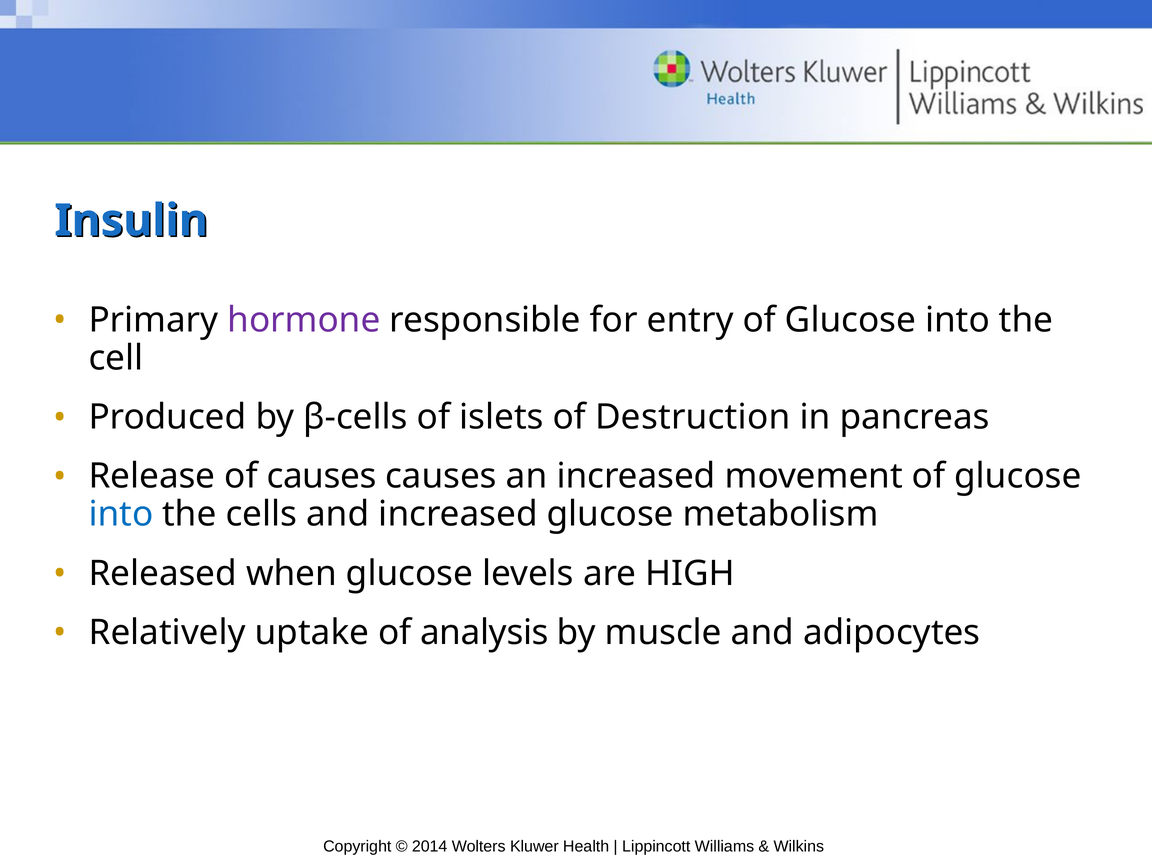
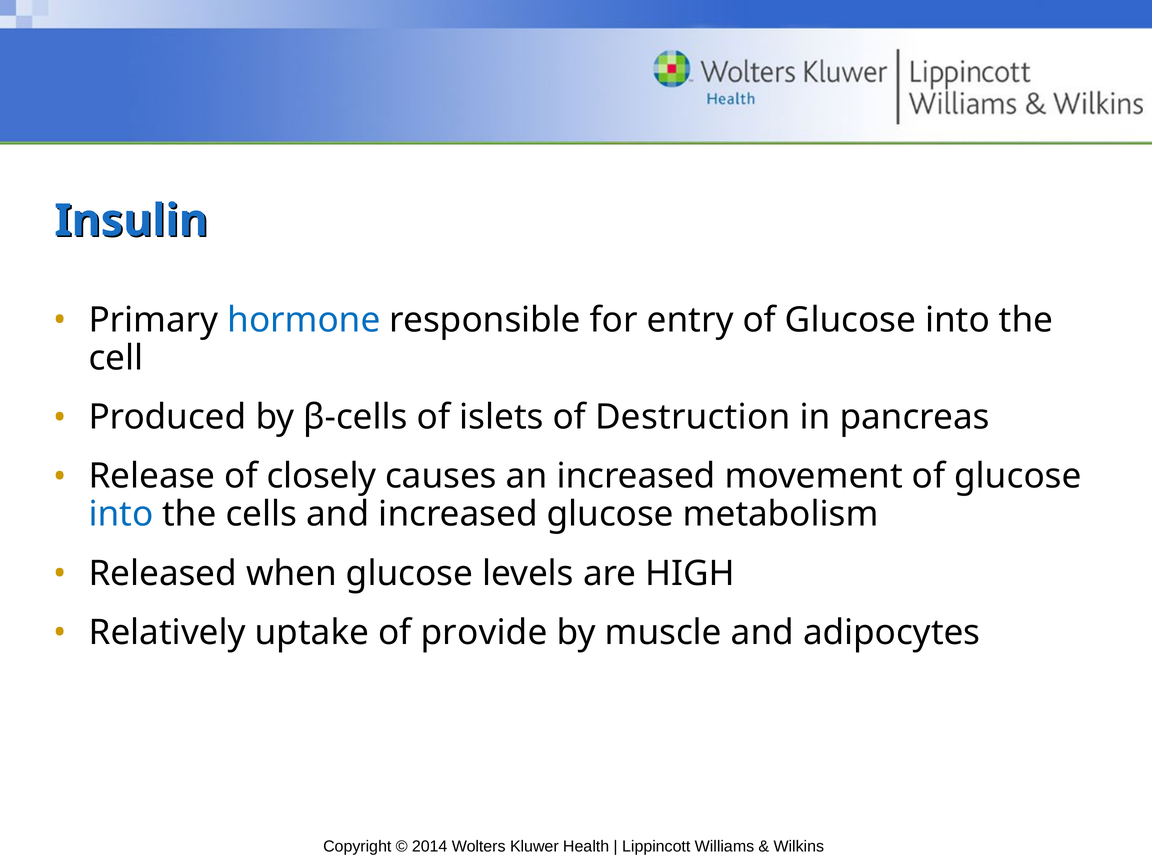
hormone colour: purple -> blue (304, 320)
of causes: causes -> closely (322, 476)
analysis: analysis -> provide (484, 633)
